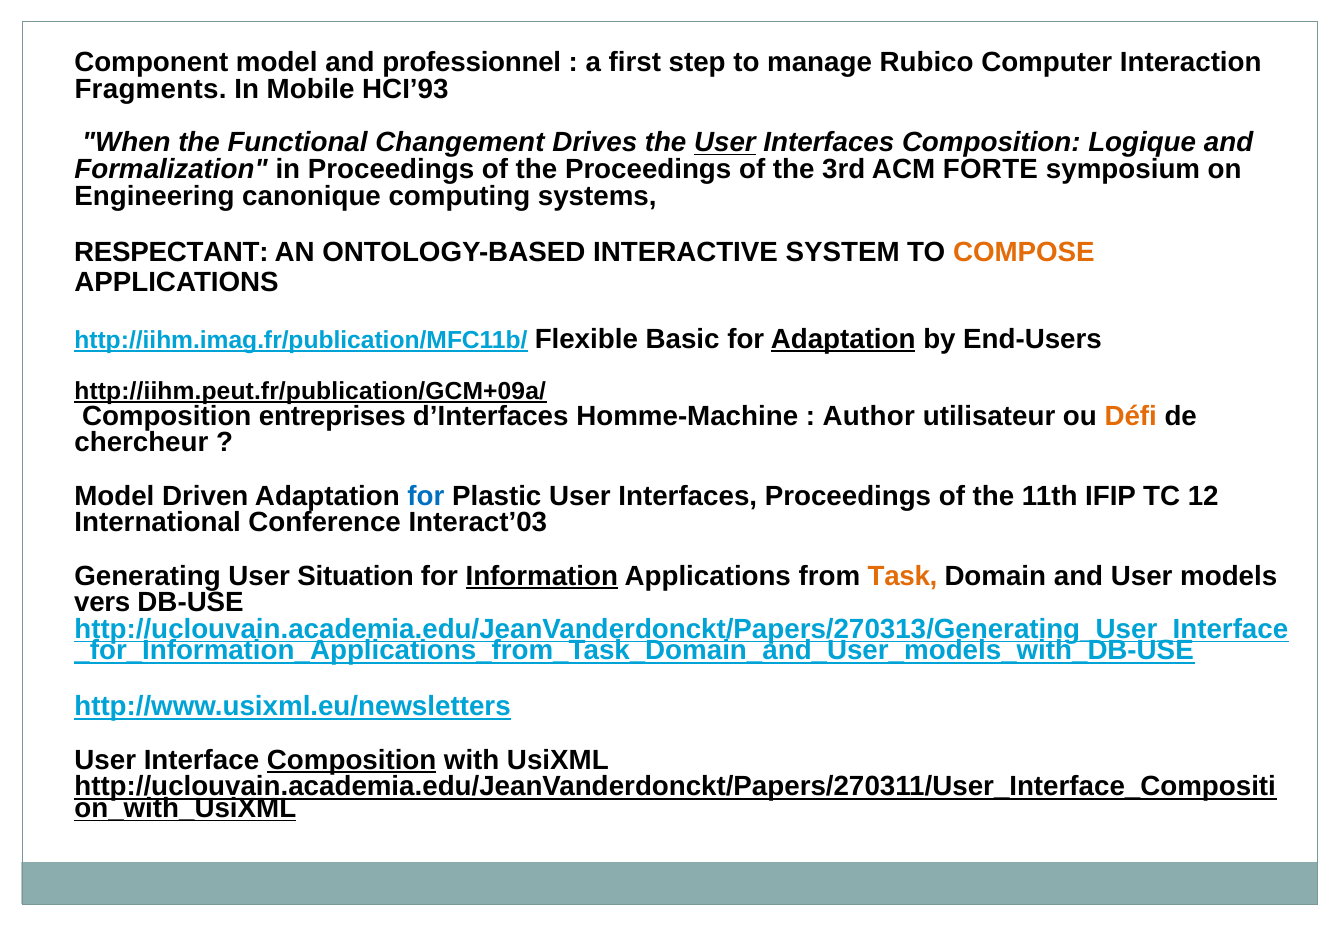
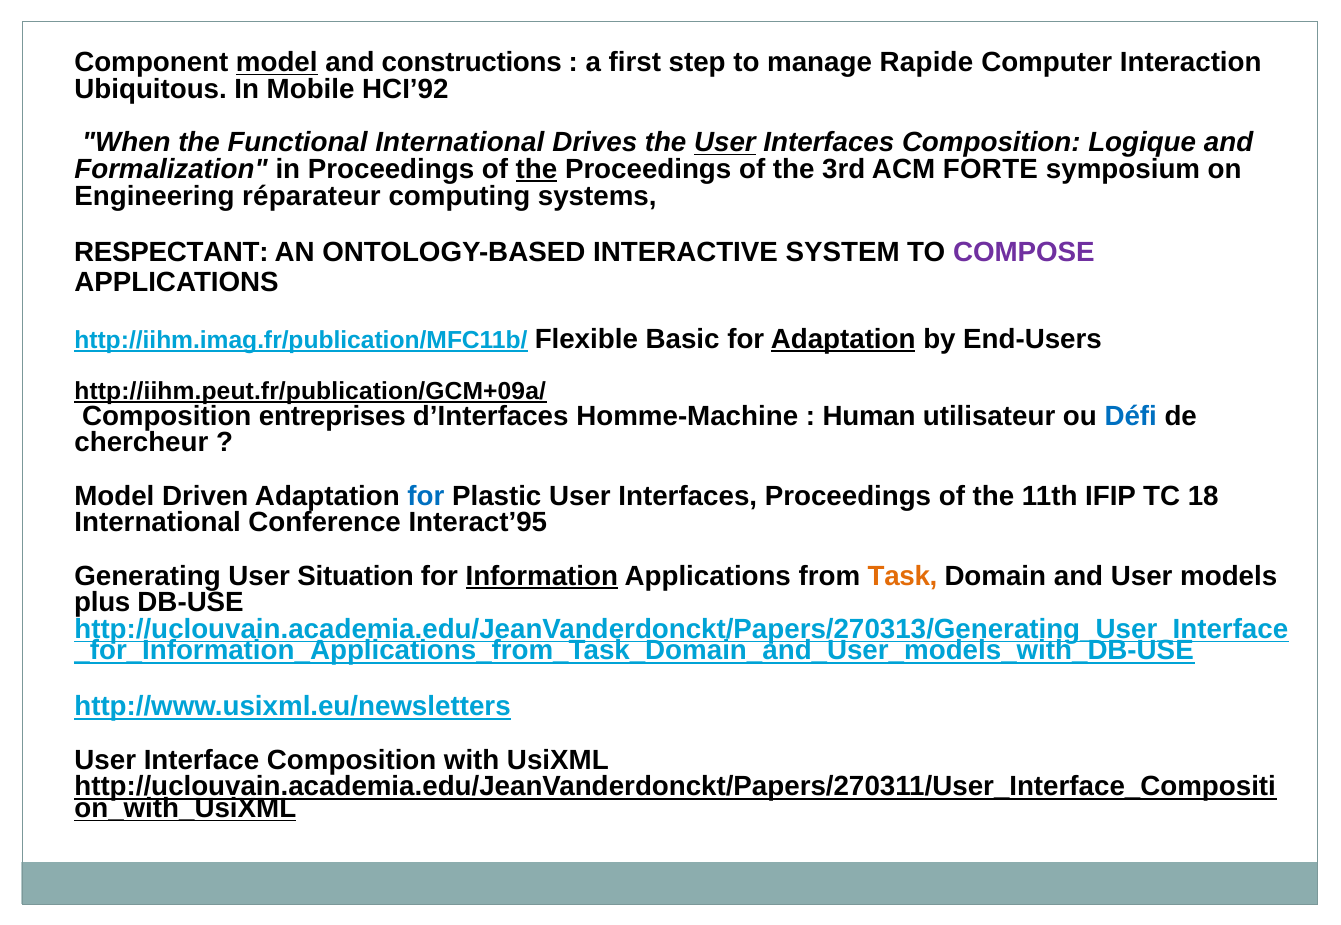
model underline: none -> present (277, 63)
professionnel: professionnel -> constructions (472, 63)
Rubico: Rubico -> Rapide (926, 63)
Fragments: Fragments -> Ubiquitous (151, 89)
HCI’93: HCI’93 -> HCI’92 (405, 89)
Functional Changement: Changement -> International (460, 143)
the underline: none -> present (537, 169)
canonique: canonique -> réparateur (312, 196)
COMPOSE colour: orange -> purple (1024, 252)
Author: Author -> Human (869, 416)
Défi colour: orange -> blue (1131, 416)
12: 12 -> 18 (1203, 496)
Interact’03: Interact’03 -> Interact’95 (478, 523)
vers: vers -> plus (102, 602)
Composition underline: present -> none (352, 760)
